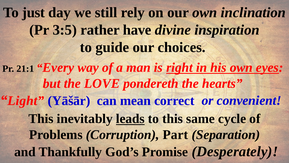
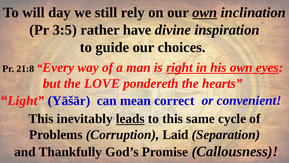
just: just -> will (33, 13)
own underline: none -> present (205, 13)
21:1: 21:1 -> 21:8 (25, 69)
Part: Part -> Laid (176, 134)
Desperately: Desperately -> Callousness (235, 151)
